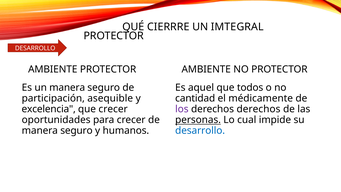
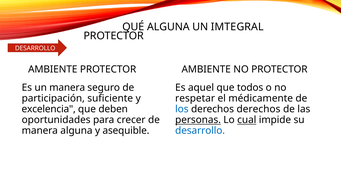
QUÉ CIERRRE: CIERRRE -> ALGUNA (168, 27)
asequible: asequible -> suficiente (110, 98)
cantidad: cantidad -> respetar (195, 98)
que crecer: crecer -> deben (113, 109)
los colour: purple -> blue (182, 109)
cual underline: none -> present (247, 120)
seguro: seguro -> alguna (76, 131)
humanos: humanos -> asequible (126, 131)
